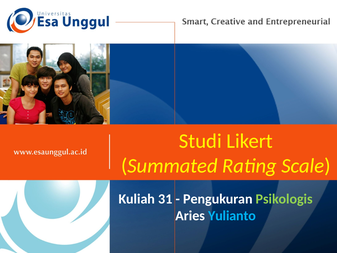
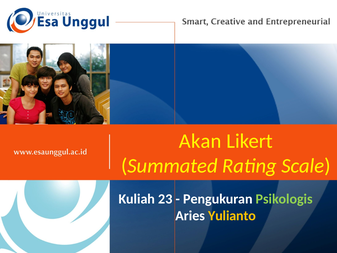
Studi: Studi -> Akan (200, 141)
31: 31 -> 23 (165, 199)
Yulianto colour: light blue -> yellow (232, 216)
